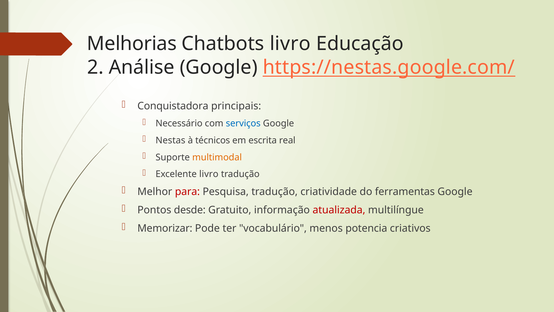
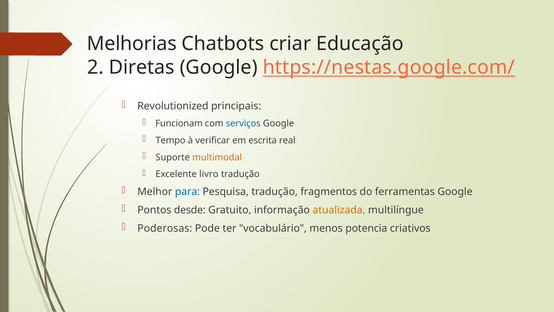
Chatbots livro: livro -> criar (290, 44)
Análise: Análise -> Diretas (142, 67)
Conquistadora: Conquistadora -> Revolutionized (173, 106)
Necessário: Necessário -> Funcionam (179, 123)
Nestas: Nestas -> Tempo (171, 140)
técnicos: técnicos -> verificar (213, 140)
para colour: red -> blue (187, 192)
criatividade: criatividade -> fragmentos (329, 192)
atualizada colour: red -> orange (339, 210)
Memorizar: Memorizar -> Poderosas (165, 228)
